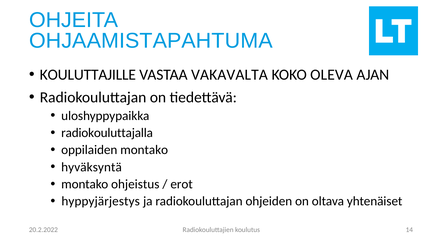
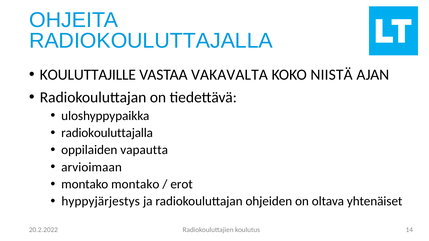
OHJAAMISTAPAHTUMA: OHJAAMISTAPAHTUMA -> RADIOKOULUTTAJALLA (151, 41)
OLEVA: OLEVA -> NIISTÄ (332, 75)
oppilaiden montako: montako -> vapautta (144, 150)
hyväksyntä: hyväksyntä -> arvioimaan (92, 167)
montako ohjeistus: ohjeistus -> montako (135, 184)
